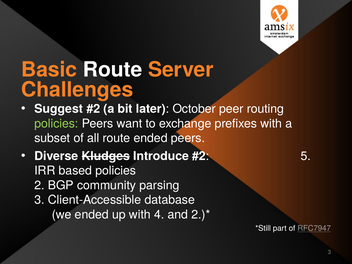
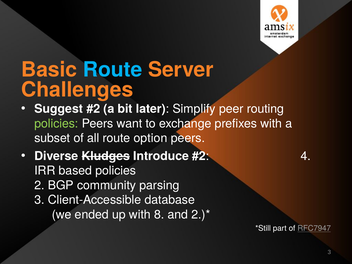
Route colour: white -> light blue (113, 70)
October: October -> Simplify (194, 109)
route ended: ended -> option (151, 138)
5: 5 -> 4 (306, 156)
4: 4 -> 8 (159, 215)
